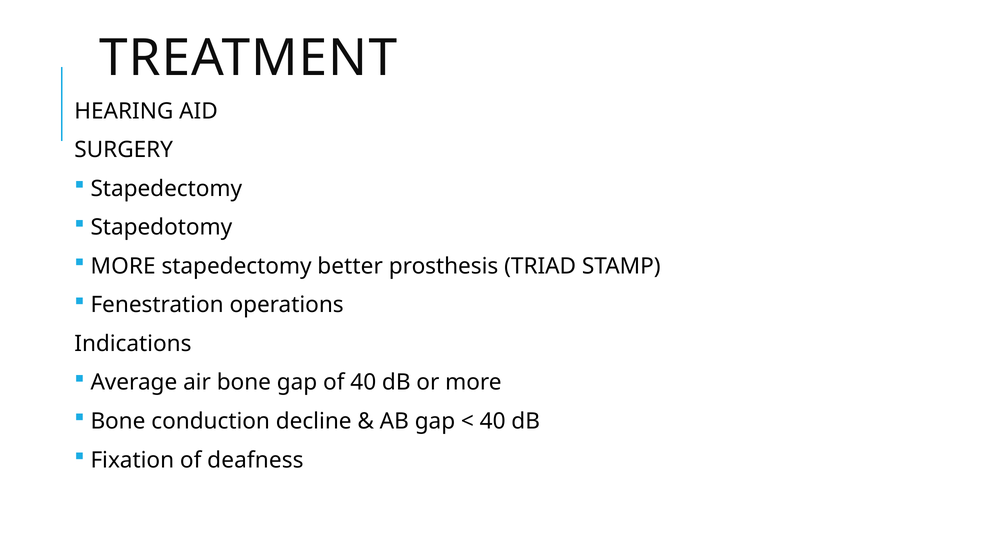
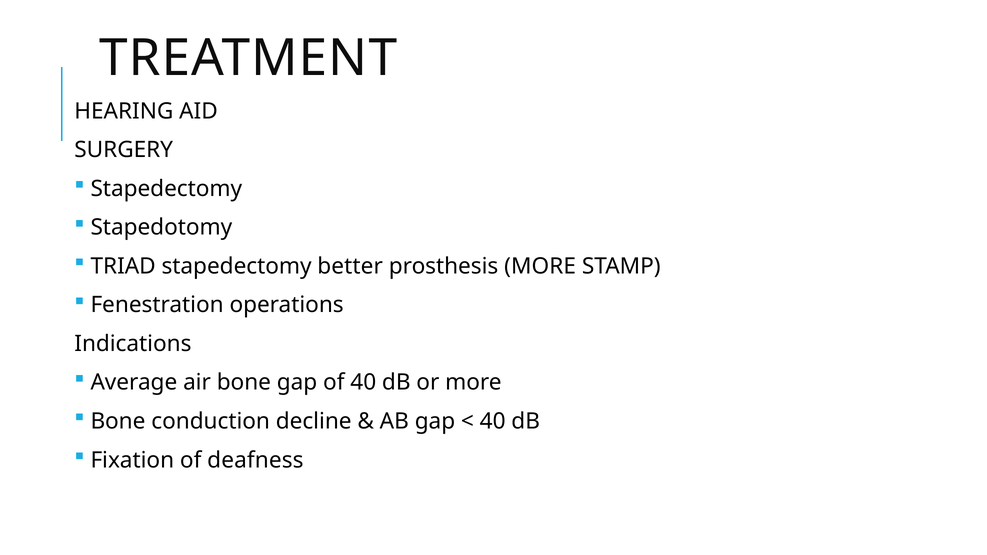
MORE: MORE -> TRIAD (123, 266)
prosthesis TRIAD: TRIAD -> MORE (540, 266)
